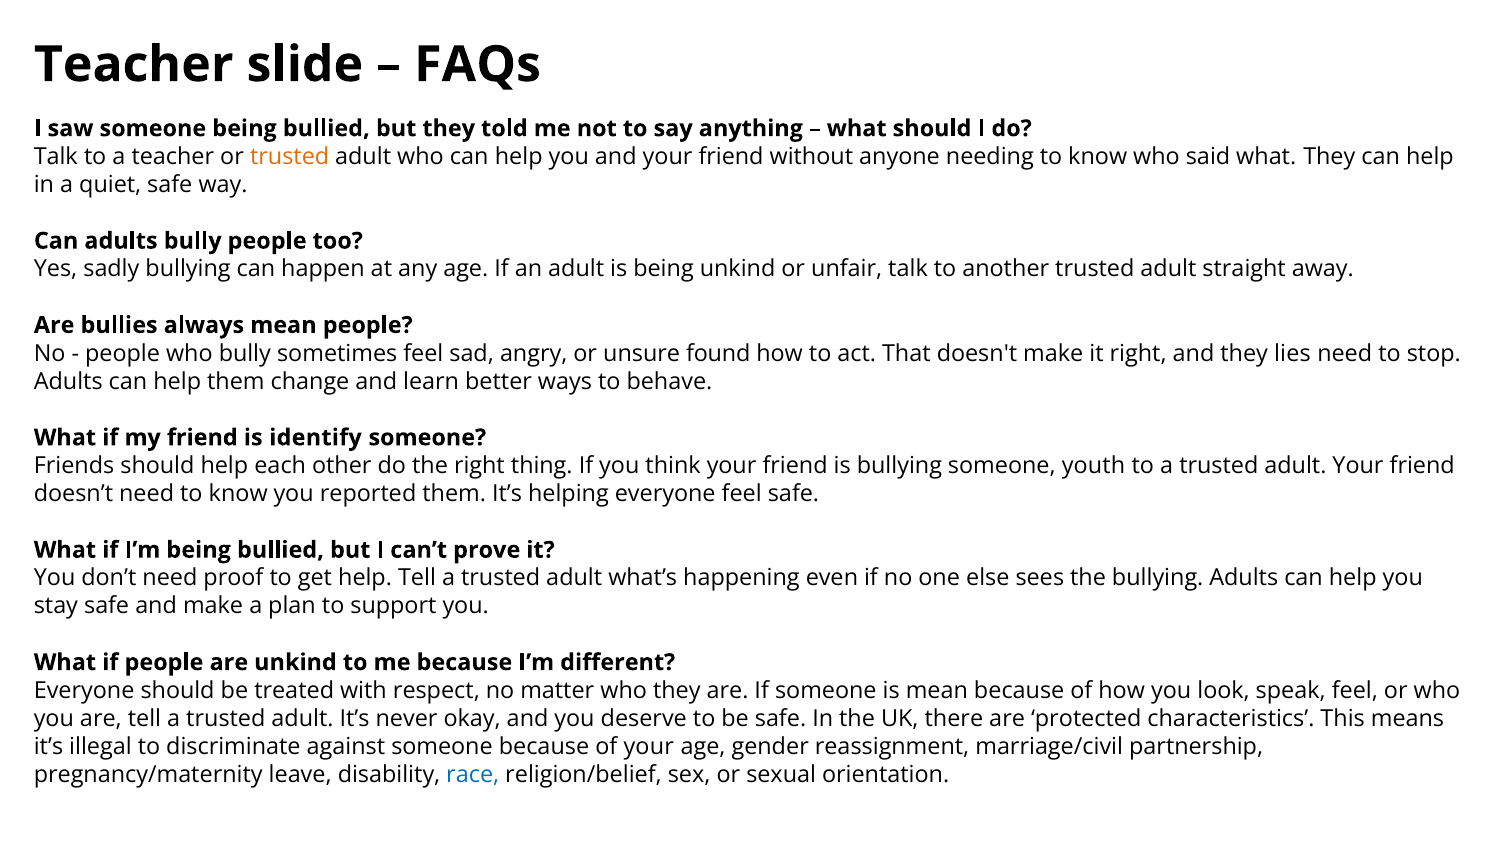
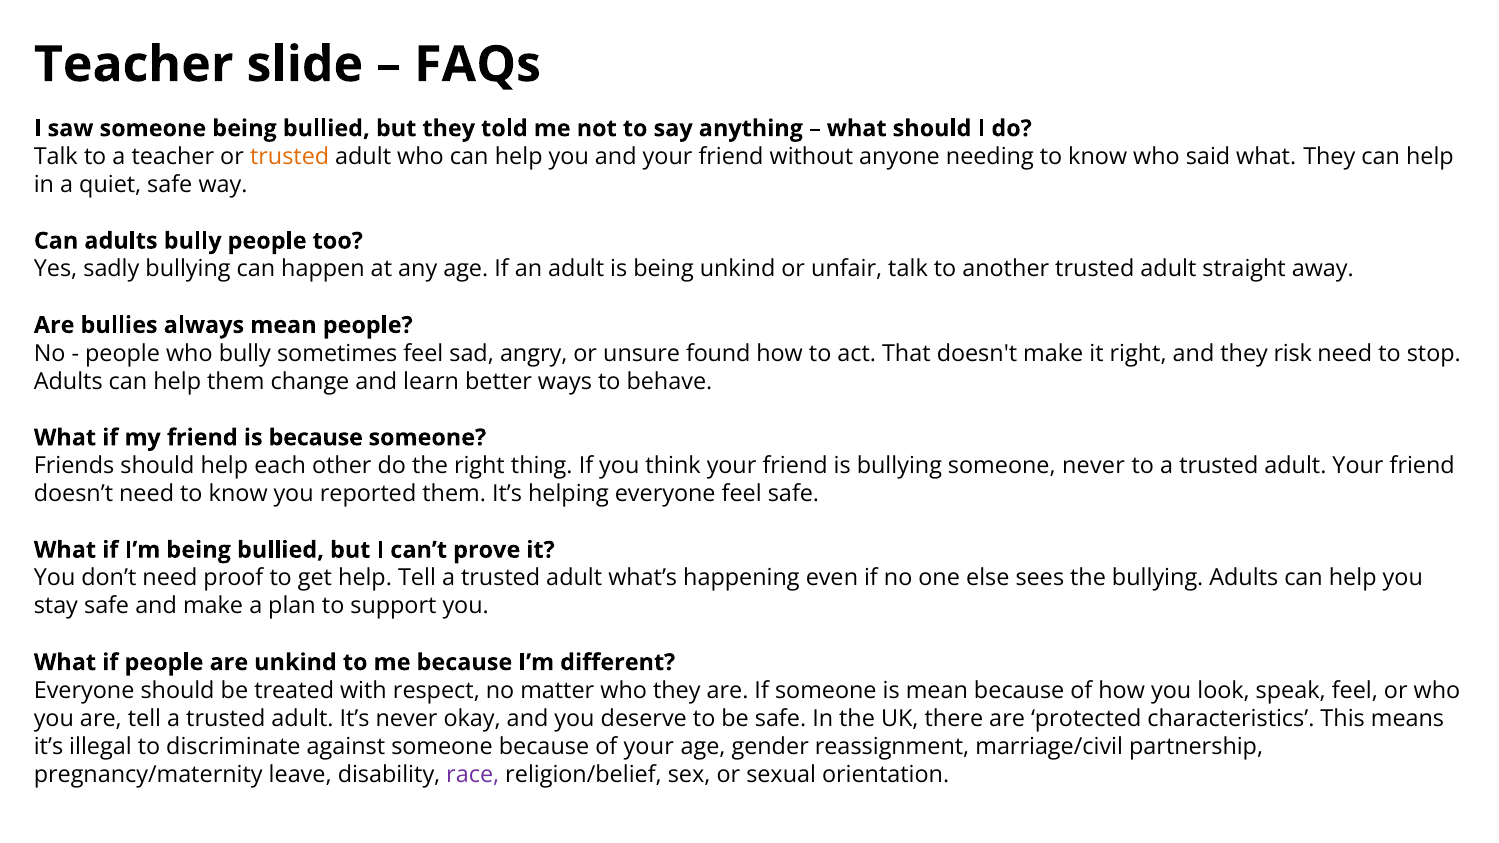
lies: lies -> risk (1293, 353)
is identify: identify -> because (316, 438)
someone youth: youth -> never (1094, 466)
race colour: blue -> purple (473, 775)
